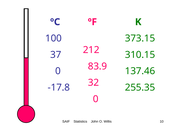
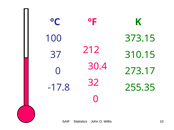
83.9: 83.9 -> 30.4 (98, 67)
137.46: 137.46 -> 273.17 (140, 71)
